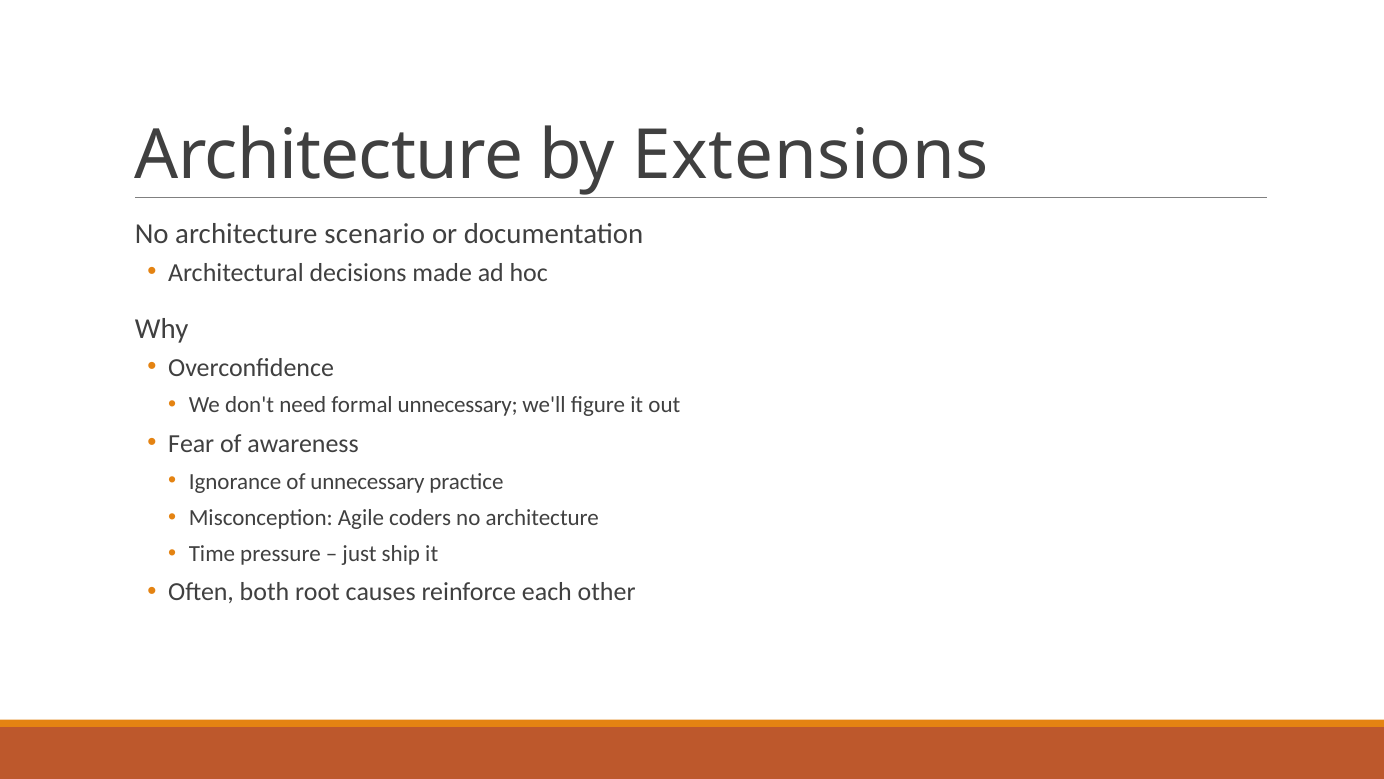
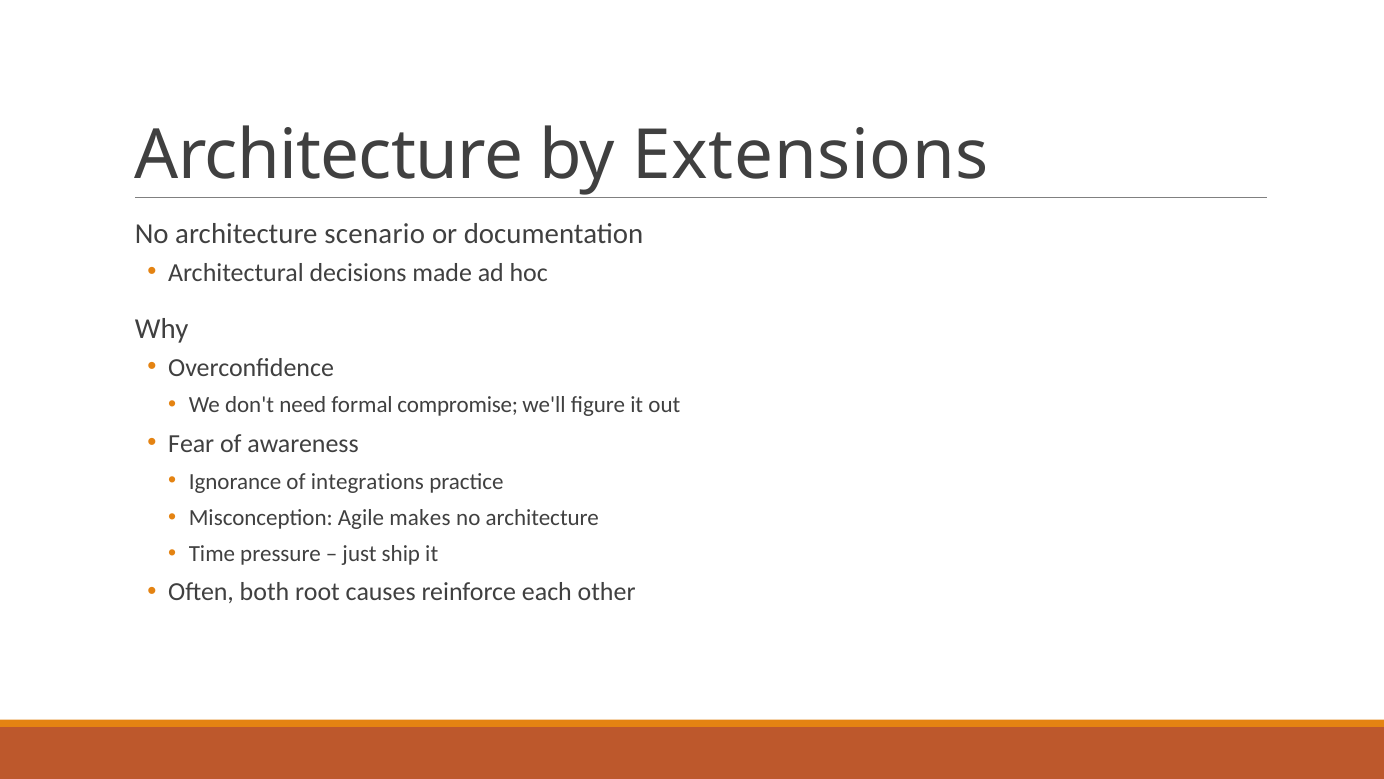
formal unnecessary: unnecessary -> compromise (458, 405)
of unnecessary: unnecessary -> integrations (367, 481)
coders: coders -> makes (420, 517)
